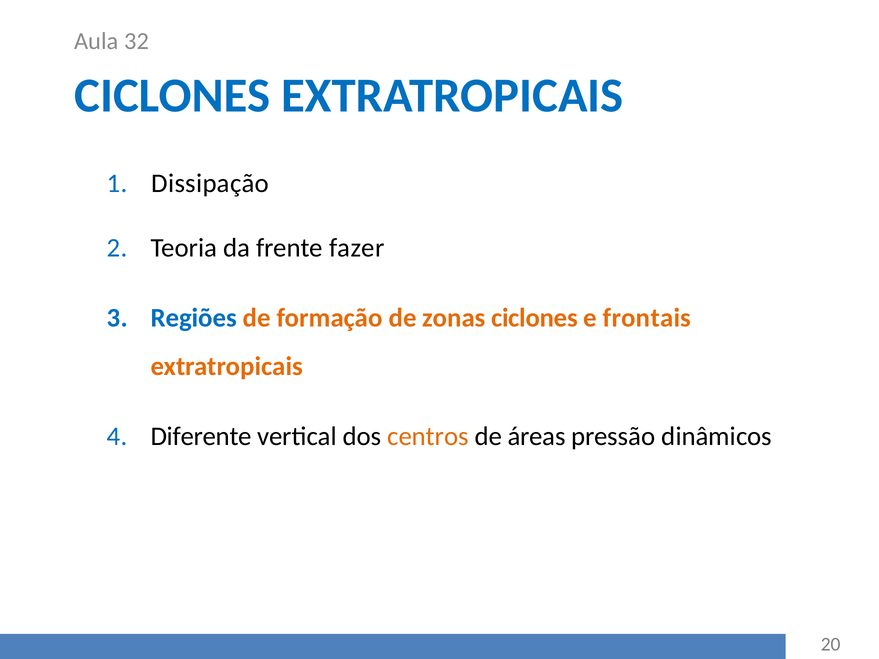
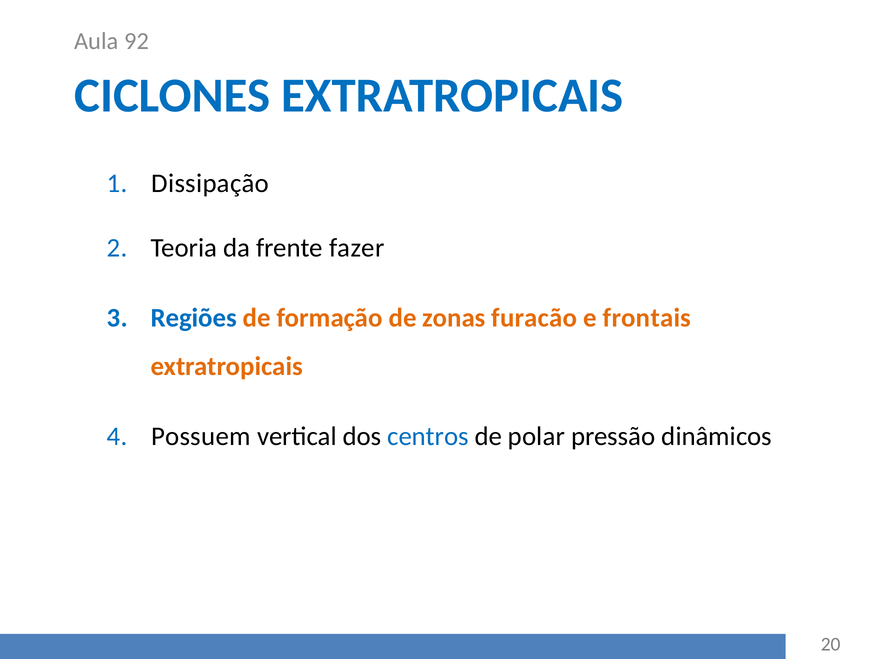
32: 32 -> 92 (137, 41)
zonas ciclones: ciclones -> furacão (534, 318)
Diferente: Diferente -> Possuem (201, 437)
centros colour: orange -> blue (428, 437)
áreas: áreas -> polar (536, 437)
